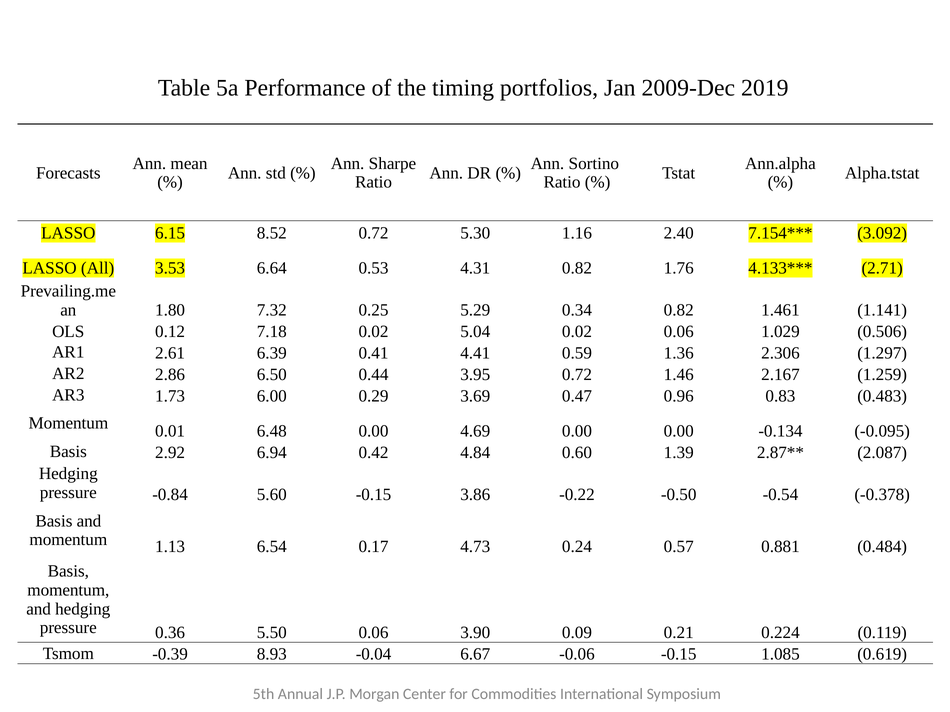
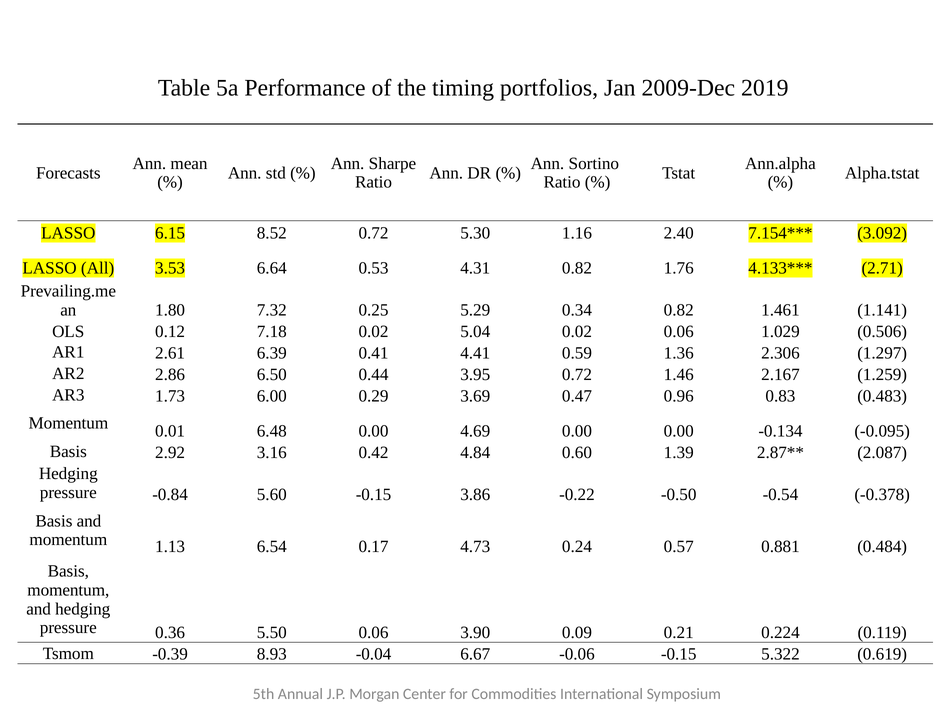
6.94: 6.94 -> 3.16 (272, 453)
1.085: 1.085 -> 5.322 (780, 655)
